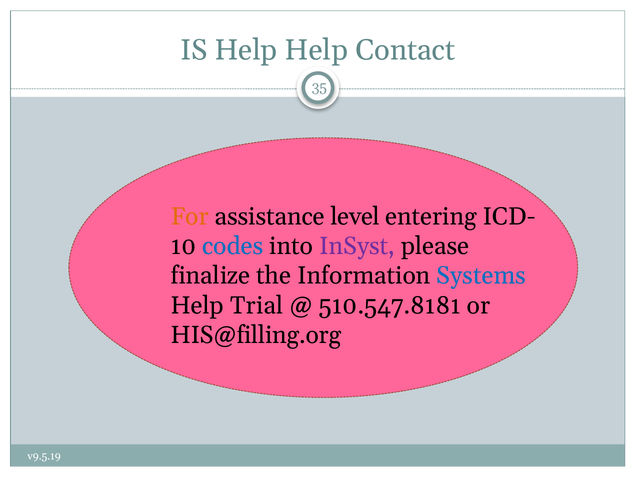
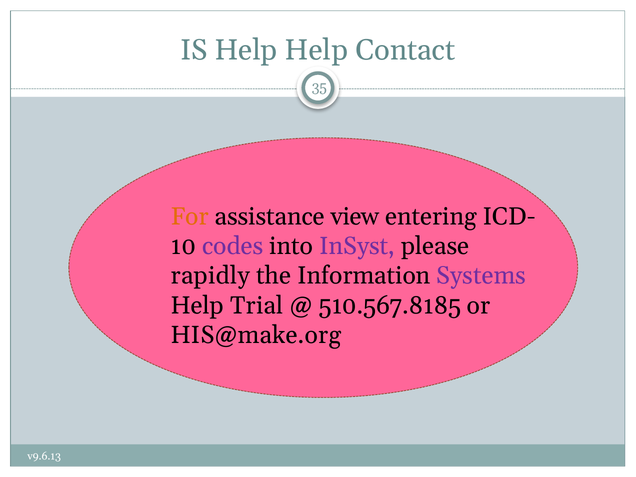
level: level -> view (355, 216)
codes colour: blue -> purple (233, 246)
finalize: finalize -> rapidly (210, 276)
Systems colour: blue -> purple (481, 276)
510.547.8181: 510.547.8181 -> 510.567.8185 (390, 306)
HIS@filling.org: HIS@filling.org -> HIS@make.org (256, 335)
v9.5.19: v9.5.19 -> v9.6.13 (44, 456)
